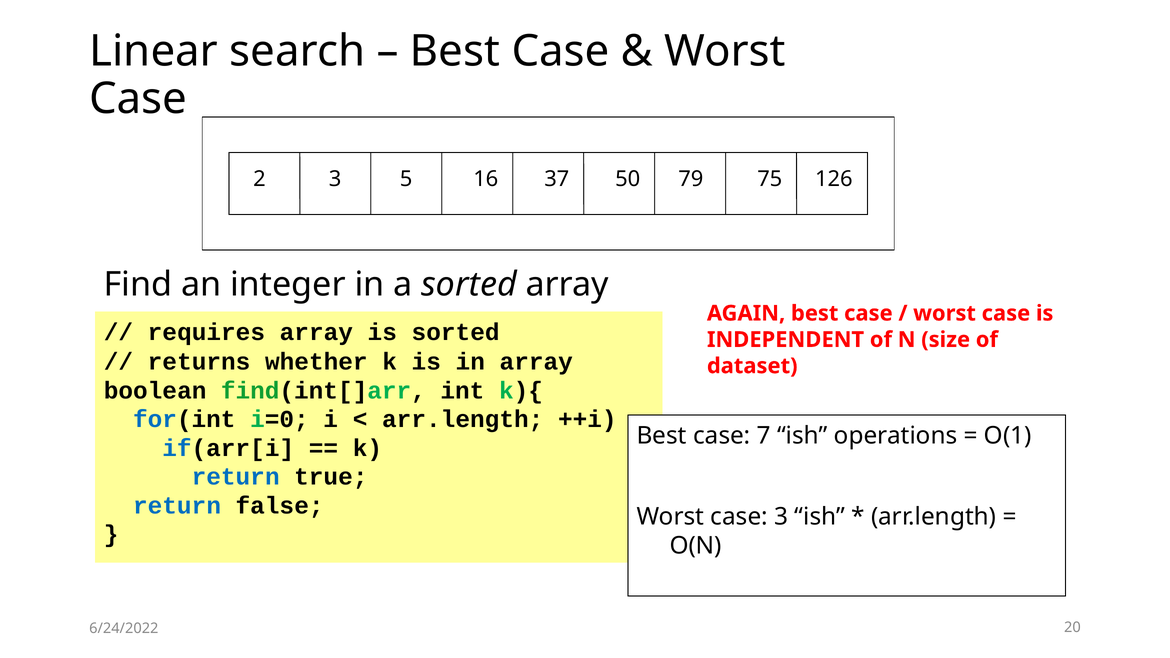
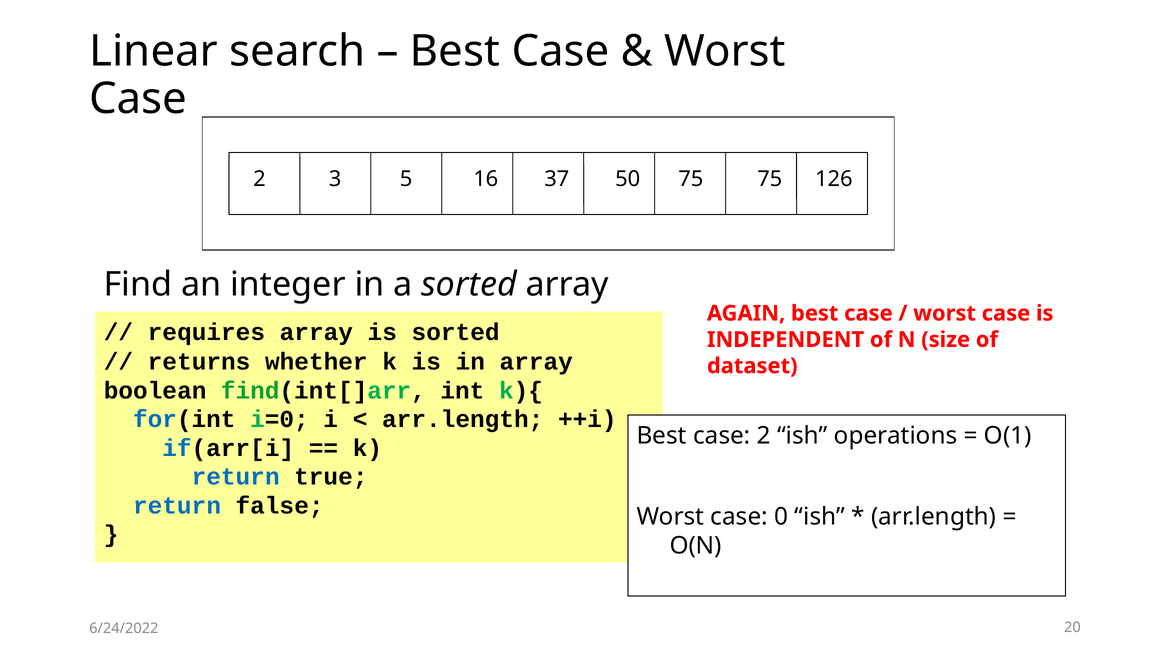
50 79: 79 -> 75 (691, 179)
case 7: 7 -> 2 (764, 436)
case 3: 3 -> 0 (781, 517)
